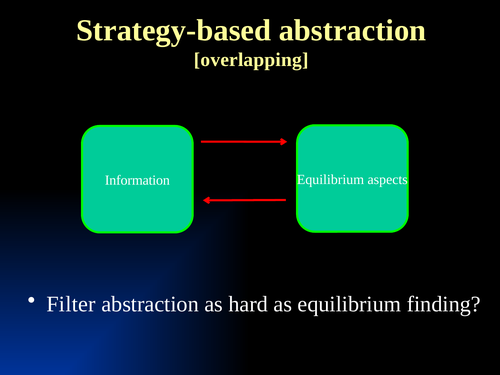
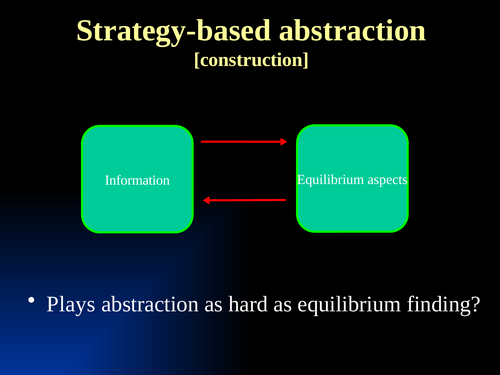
overlapping: overlapping -> construction (251, 60)
Filter: Filter -> Plays (71, 304)
